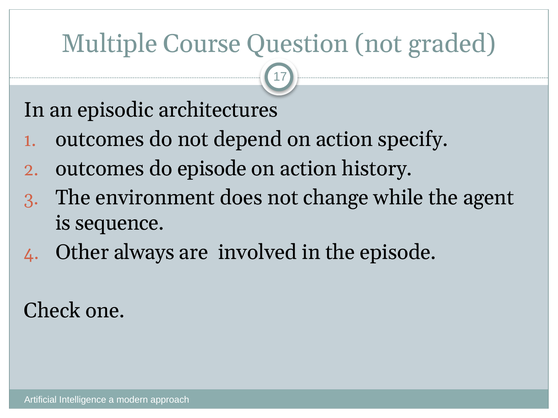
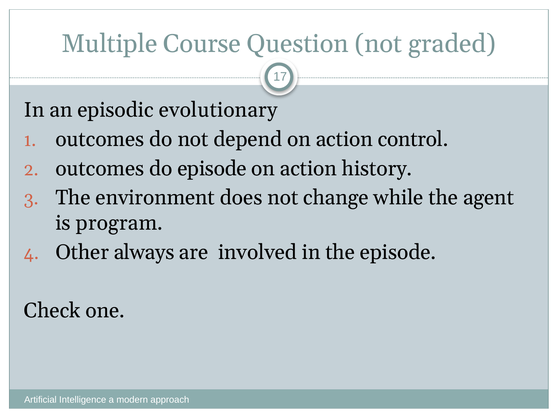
architectures: architectures -> evolutionary (218, 110)
specify: specify -> control (413, 139)
sequence: sequence -> program (119, 223)
